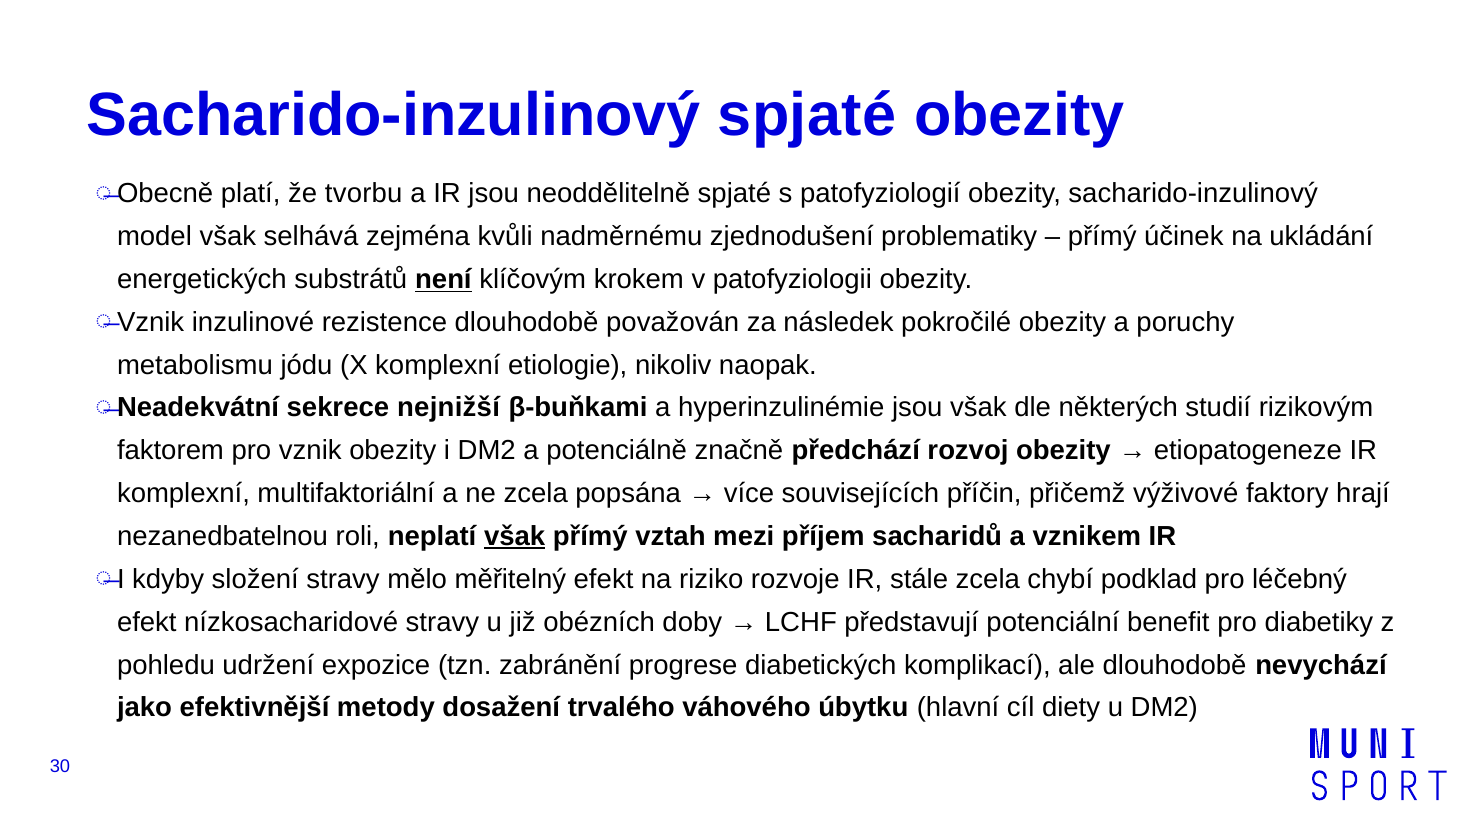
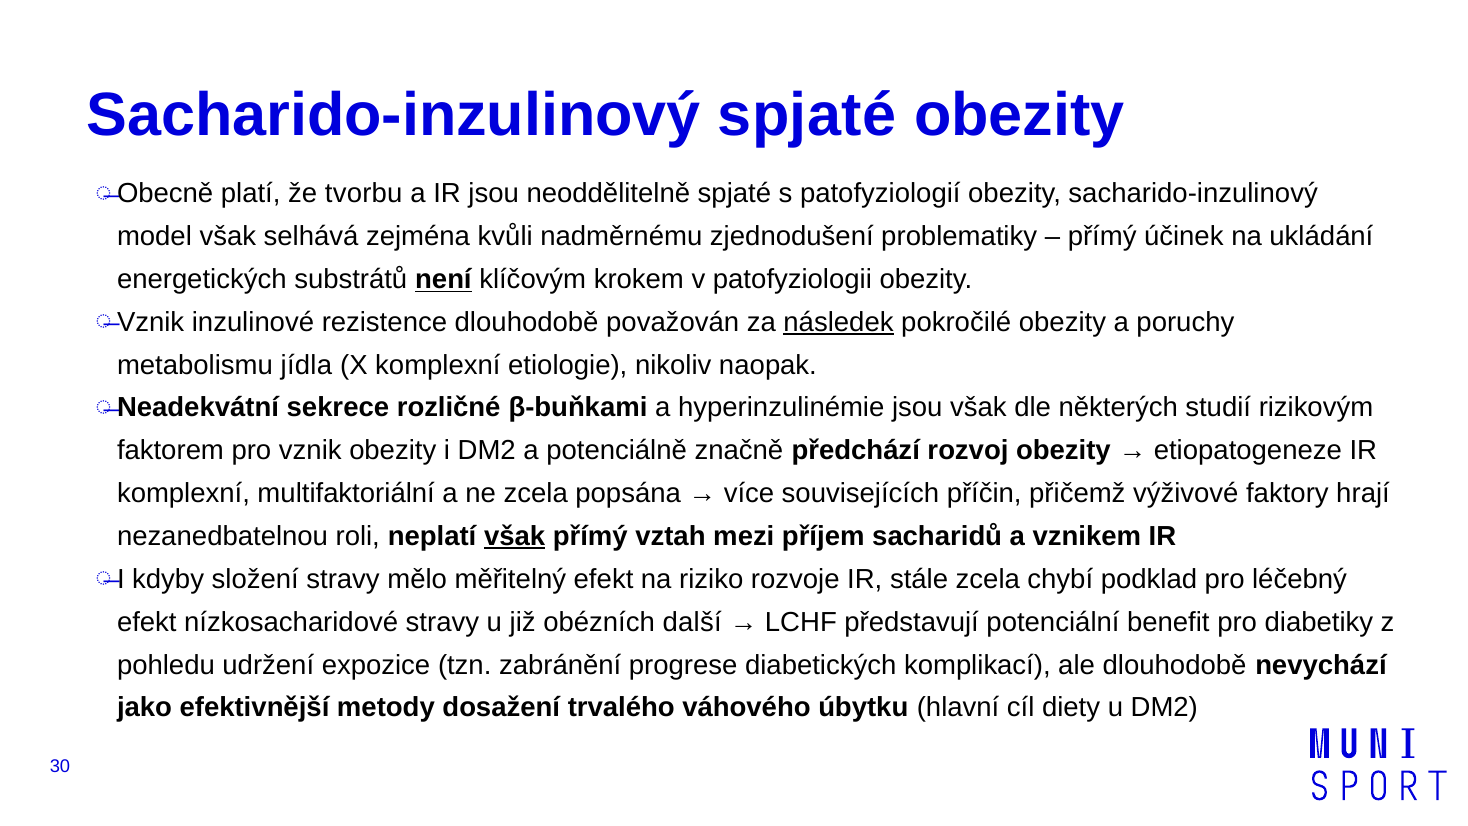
následek underline: none -> present (839, 322)
jódu: jódu -> jídla (306, 365)
nejnižší: nejnižší -> rozličné (449, 408)
doby: doby -> další (692, 622)
